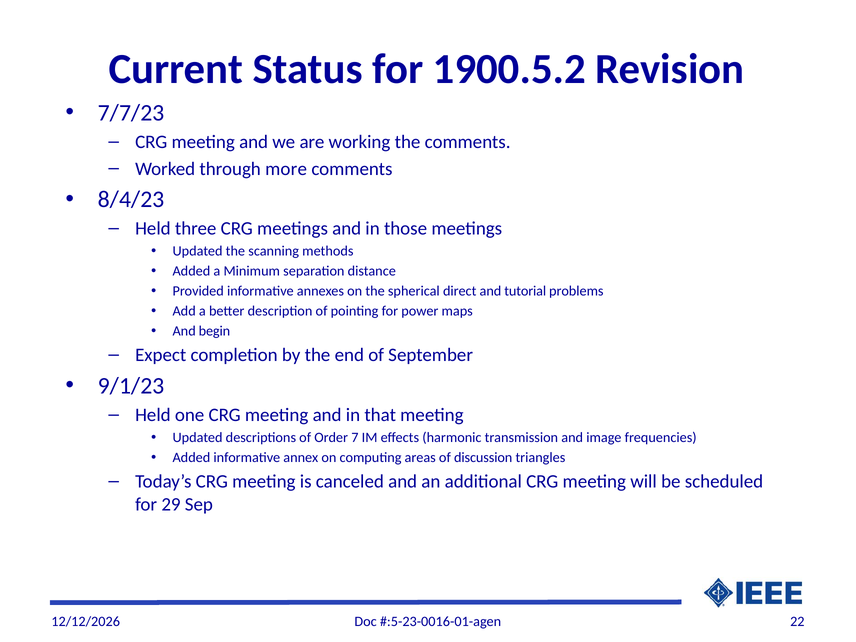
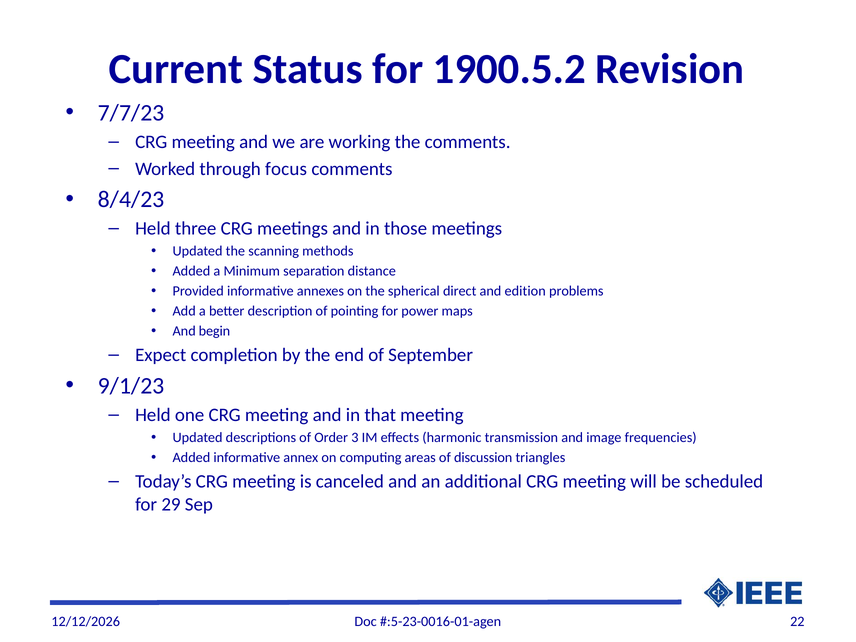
more: more -> focus (286, 169)
tutorial: tutorial -> edition (525, 291)
7: 7 -> 3 (355, 438)
